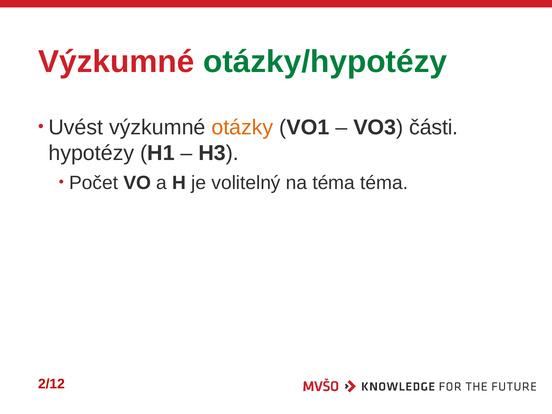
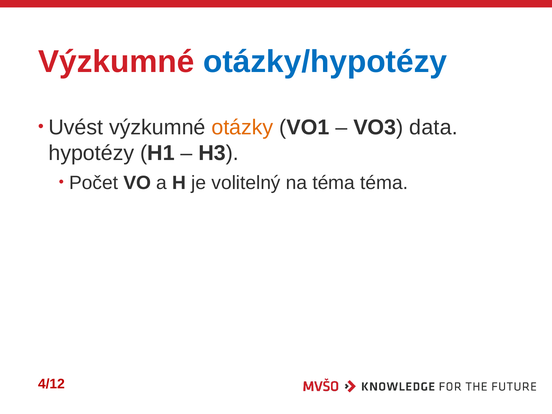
otázky/hypotézy colour: green -> blue (325, 62)
části: části -> data (434, 127)
2/12: 2/12 -> 4/12 (51, 384)
